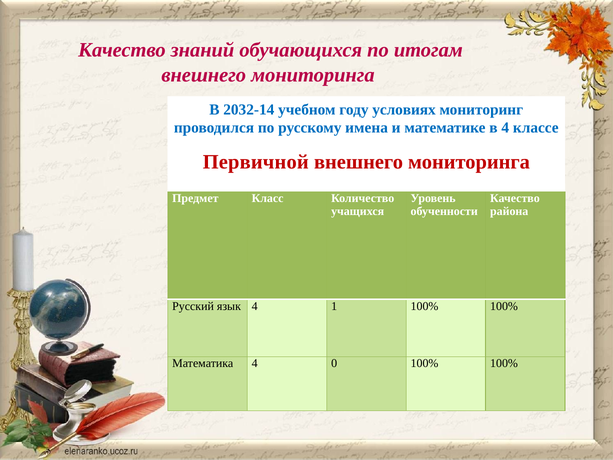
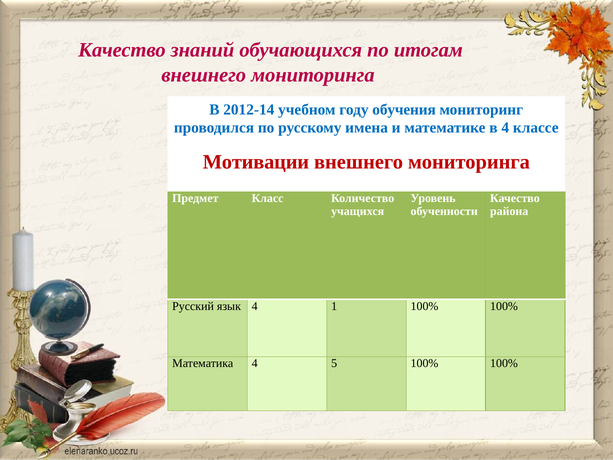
2032-14: 2032-14 -> 2012-14 (249, 109)
условиях: условиях -> обучения (404, 109)
Первичной: Первичной -> Мотивации (256, 162)
0: 0 -> 5 (334, 363)
